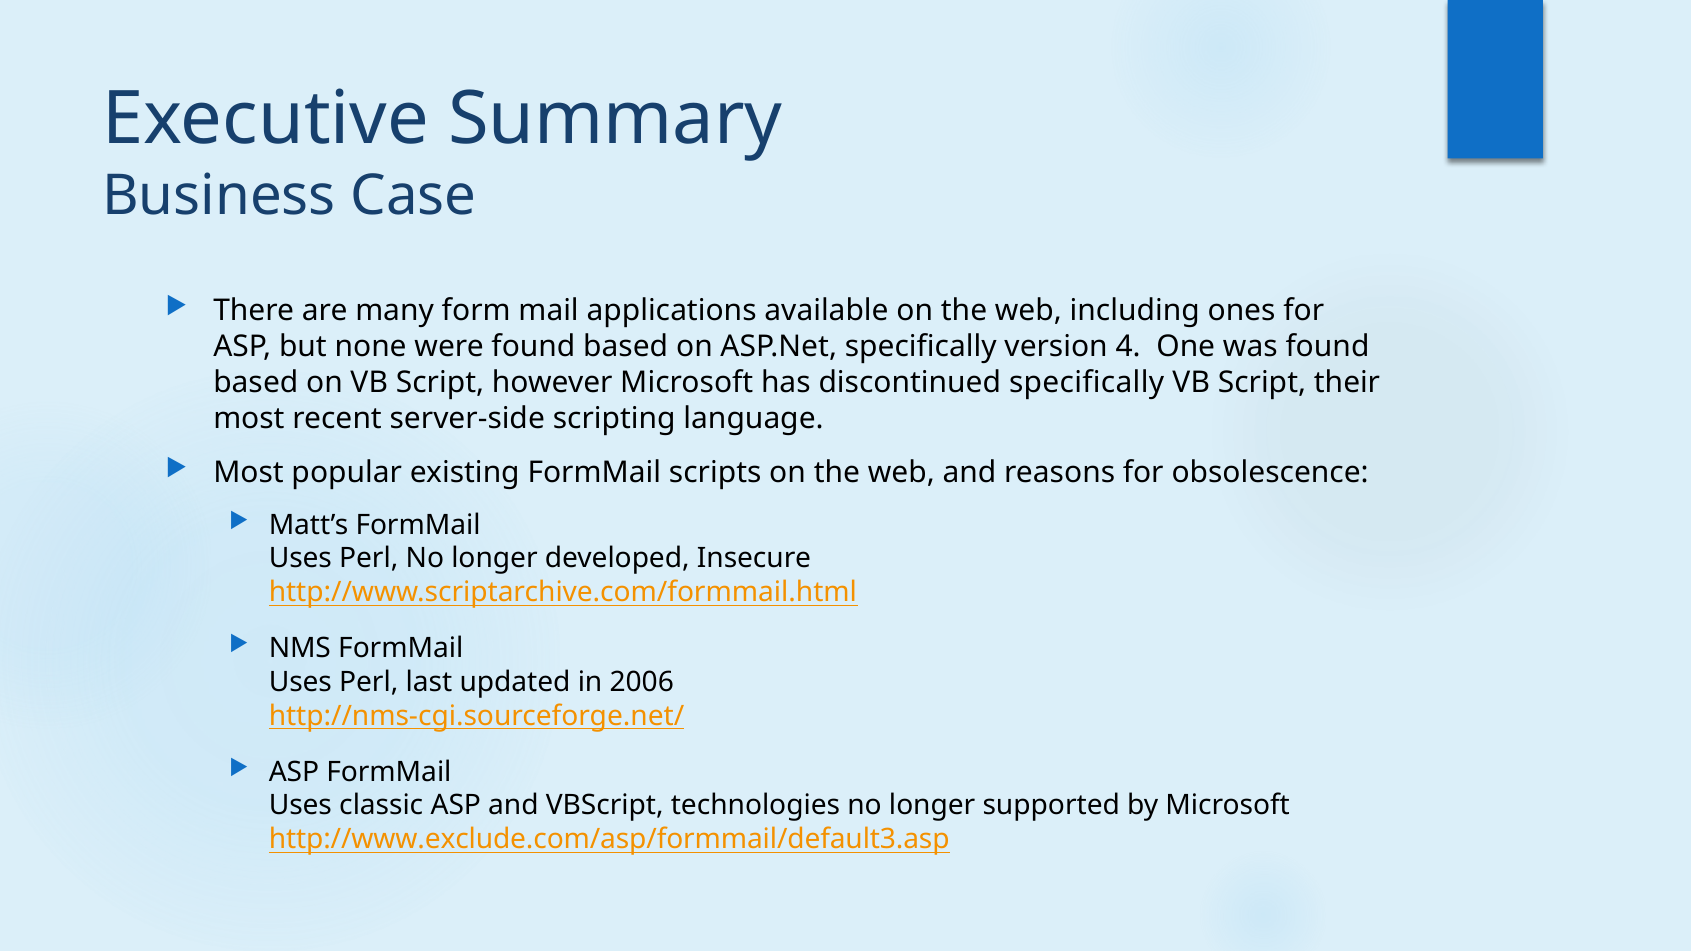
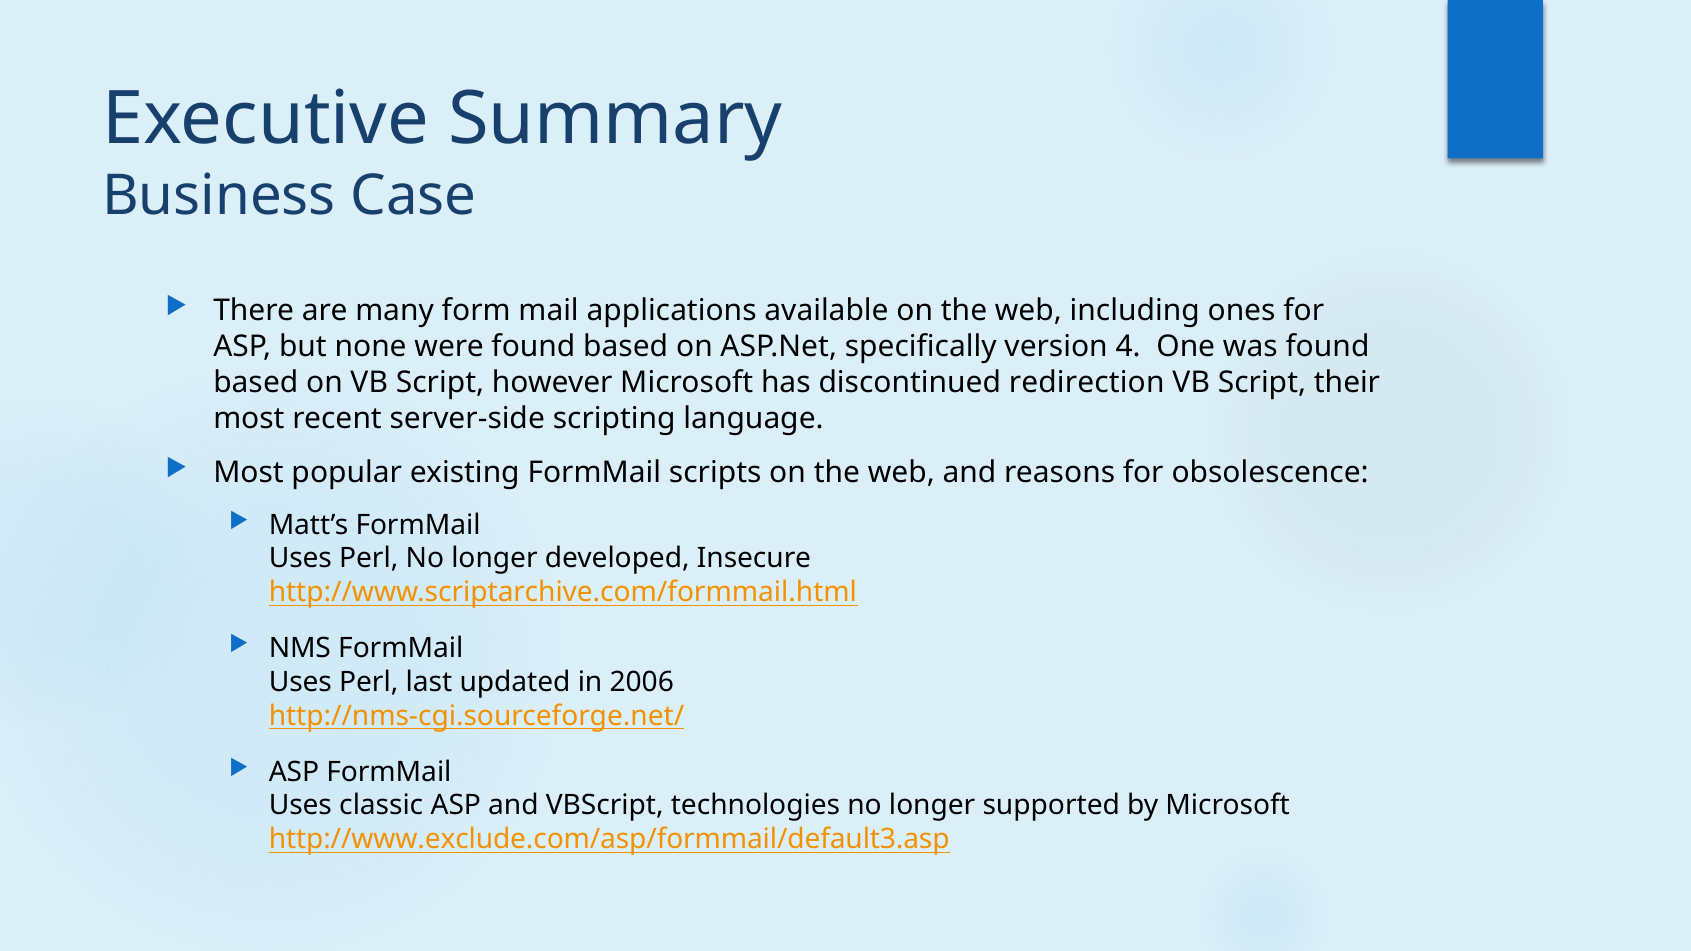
discontinued specifically: specifically -> redirection (1087, 383)
